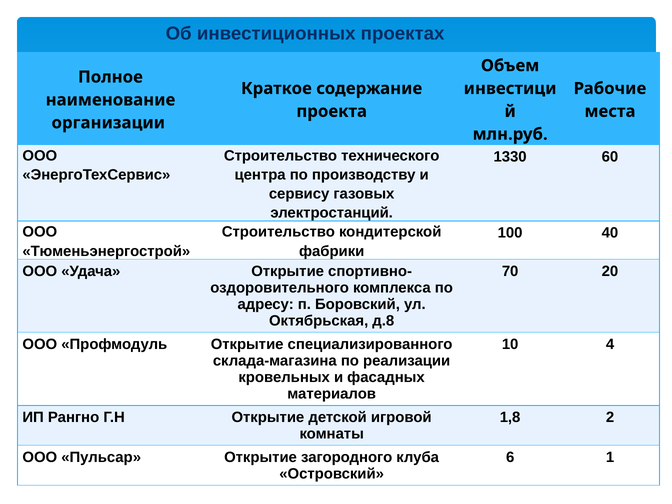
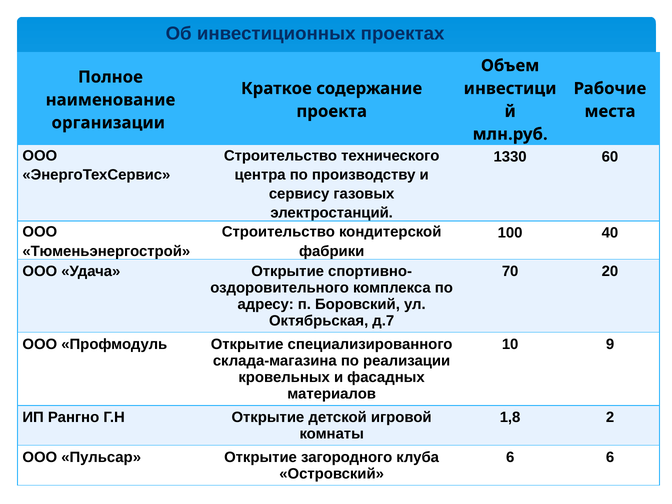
д.8: д.8 -> д.7 (383, 321)
4: 4 -> 9 (610, 344)
6 1: 1 -> 6 (610, 457)
